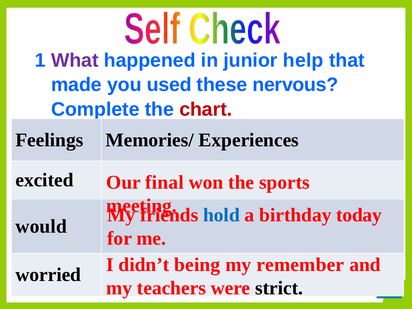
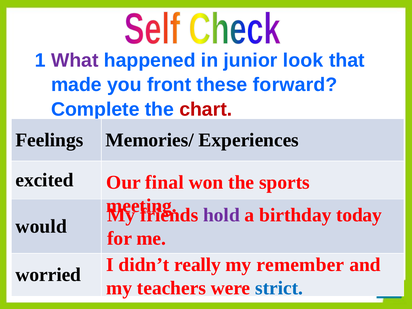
help: help -> look (303, 60)
used: used -> front (169, 85)
nervous: nervous -> forward (295, 85)
hold colour: blue -> purple (221, 215)
being: being -> really (197, 265)
strict colour: black -> blue (279, 288)
